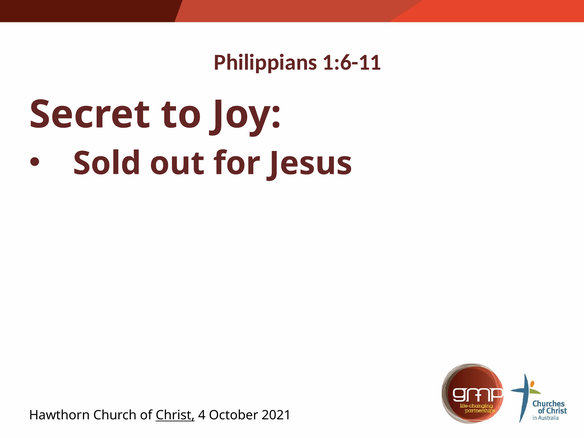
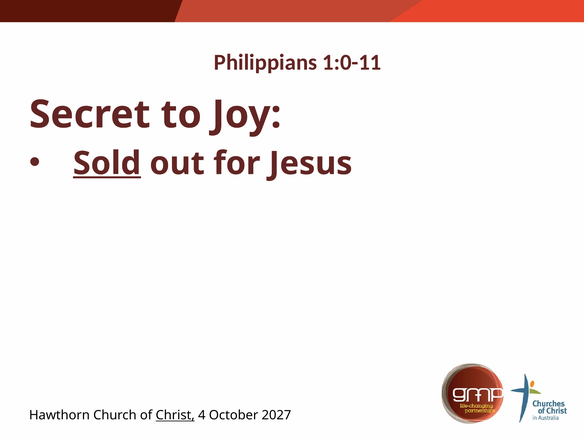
1:6-11: 1:6-11 -> 1:0-11 (352, 62)
Sold underline: none -> present (107, 163)
2021: 2021 -> 2027 (276, 415)
